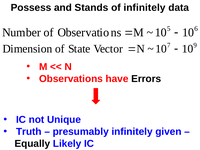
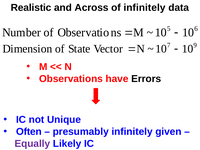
Possess: Possess -> Realistic (31, 8)
Stands: Stands -> Across (92, 8)
Truth: Truth -> Often (29, 132)
Equally colour: black -> purple (32, 144)
